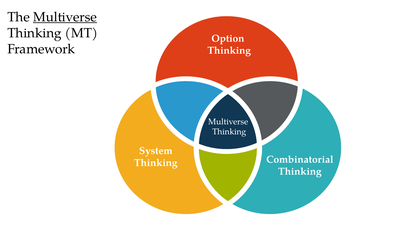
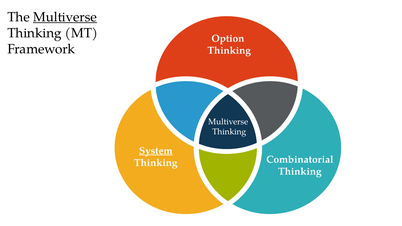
System underline: none -> present (156, 151)
